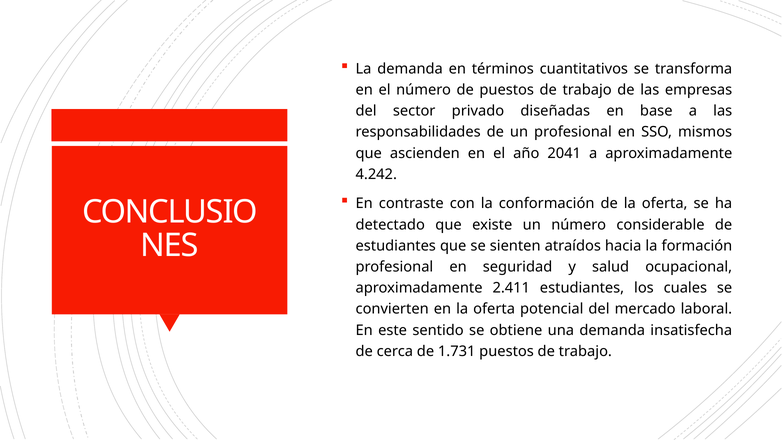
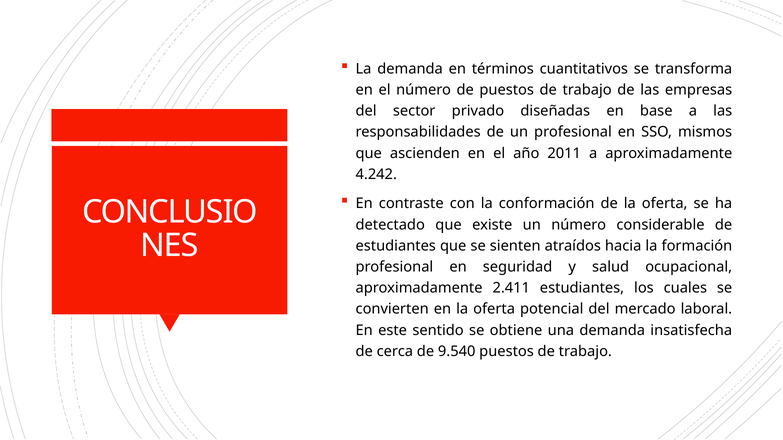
2041: 2041 -> 2011 (564, 153)
1.731: 1.731 -> 9.540 (457, 352)
